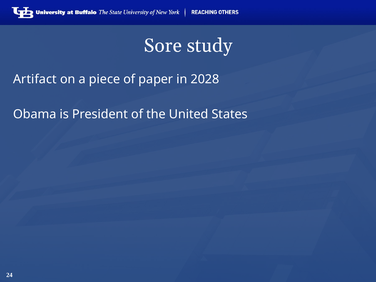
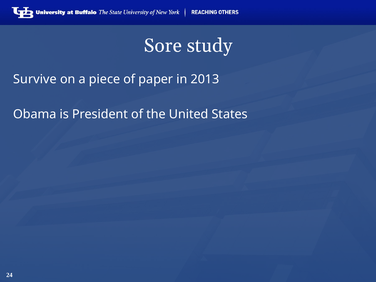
Artifact: Artifact -> Survive (35, 79)
2028: 2028 -> 2013 (205, 79)
